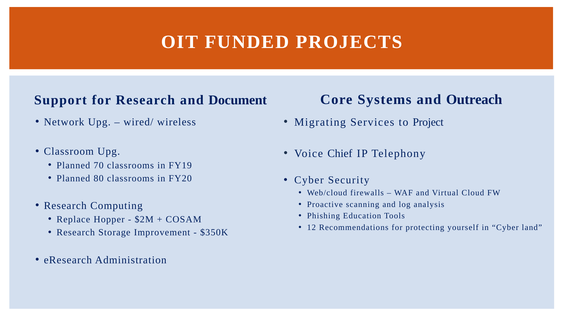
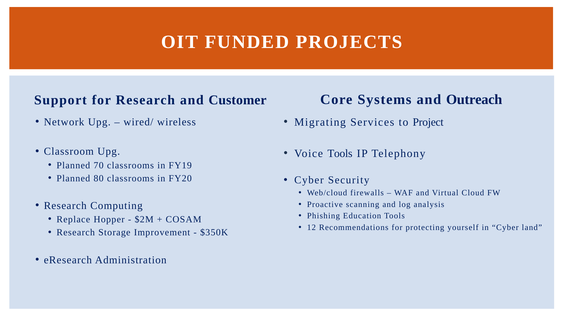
Document: Document -> Customer (238, 100)
Voice Chief: Chief -> Tools (340, 154)
